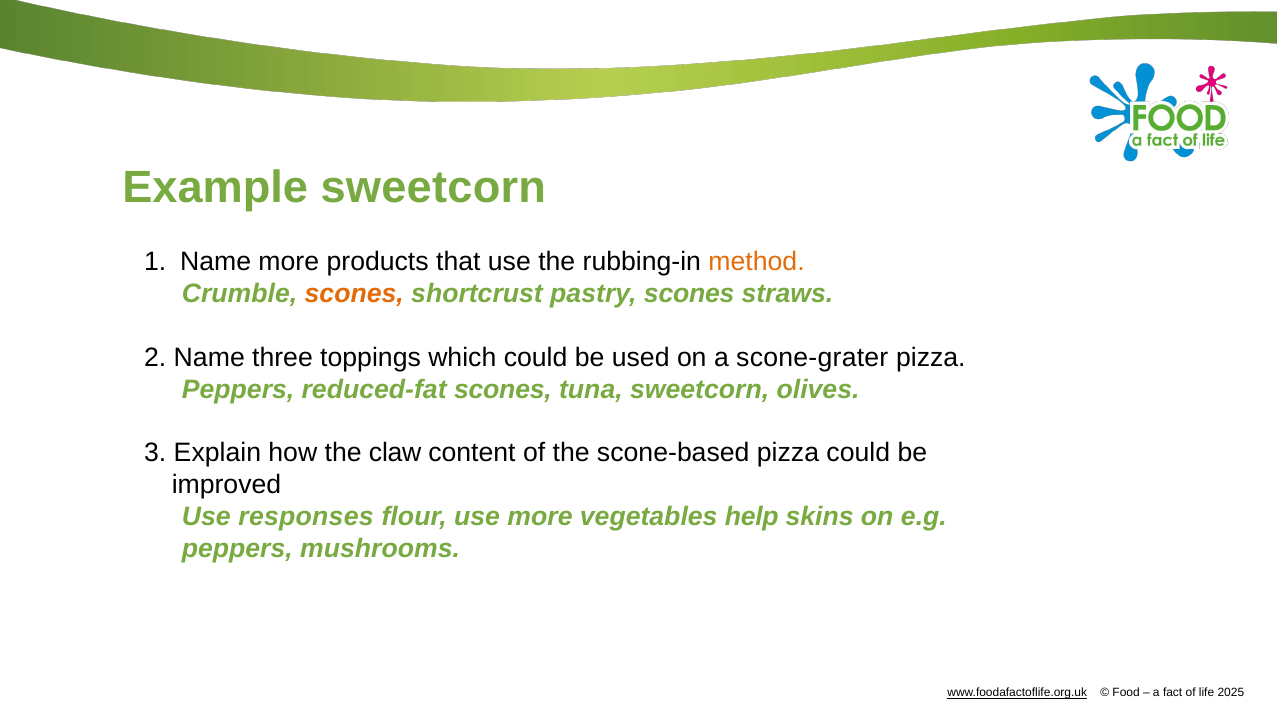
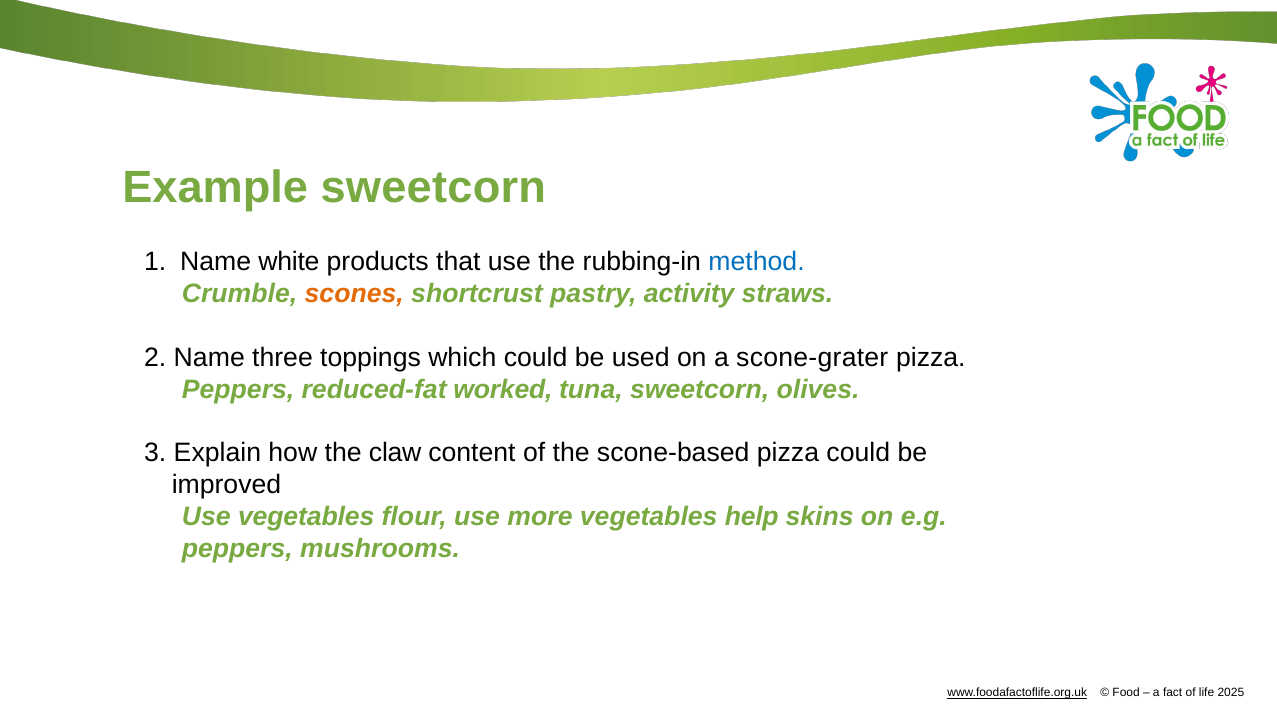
Name more: more -> white (289, 262)
method colour: orange -> blue (757, 262)
pastry scones: scones -> activity (689, 294)
reduced-fat scones: scones -> worked (503, 390)
Use responses: responses -> vegetables (306, 517)
